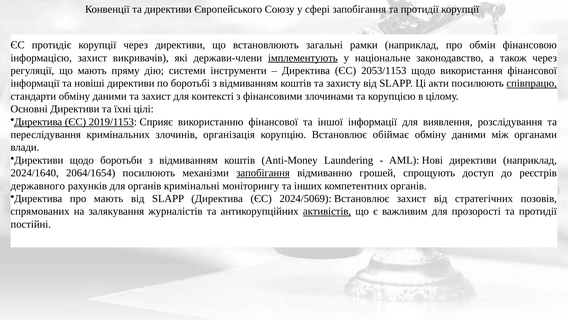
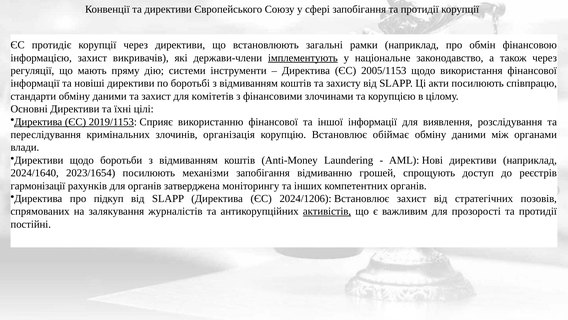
2053/1153: 2053/1153 -> 2005/1153 (384, 71)
співпрацю underline: present -> none (532, 83)
контексті: контексті -> комітетів (213, 96)
2064/1654: 2064/1654 -> 2023/1654 (91, 173)
запобігання underline: present -> none (263, 173)
державного: державного -> гармонізації (38, 186)
кримінальні: кримінальні -> затверджена (192, 186)
про мають: мають -> підкуп (109, 198)
2024/5069: 2024/5069 -> 2024/1206 (305, 198)
